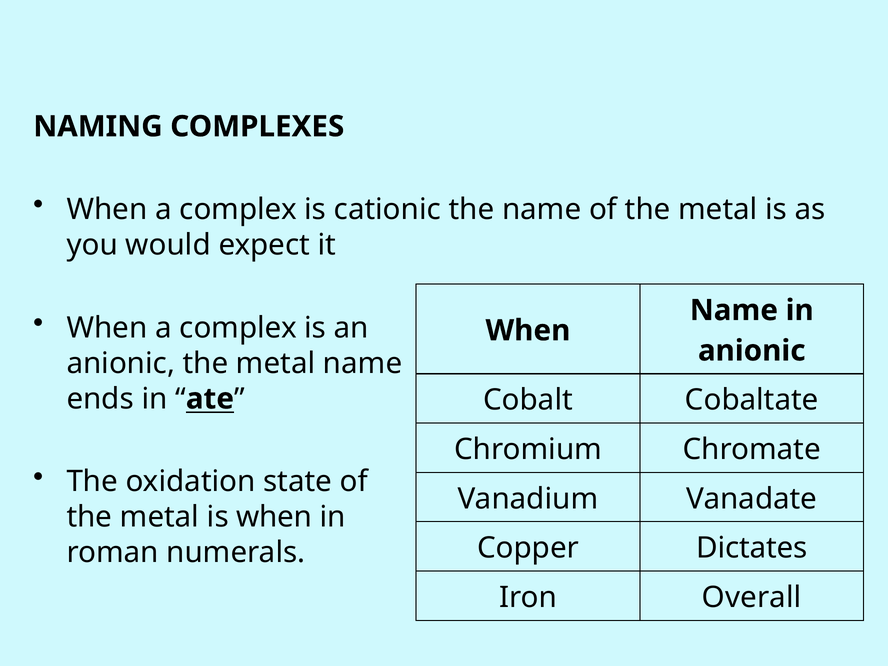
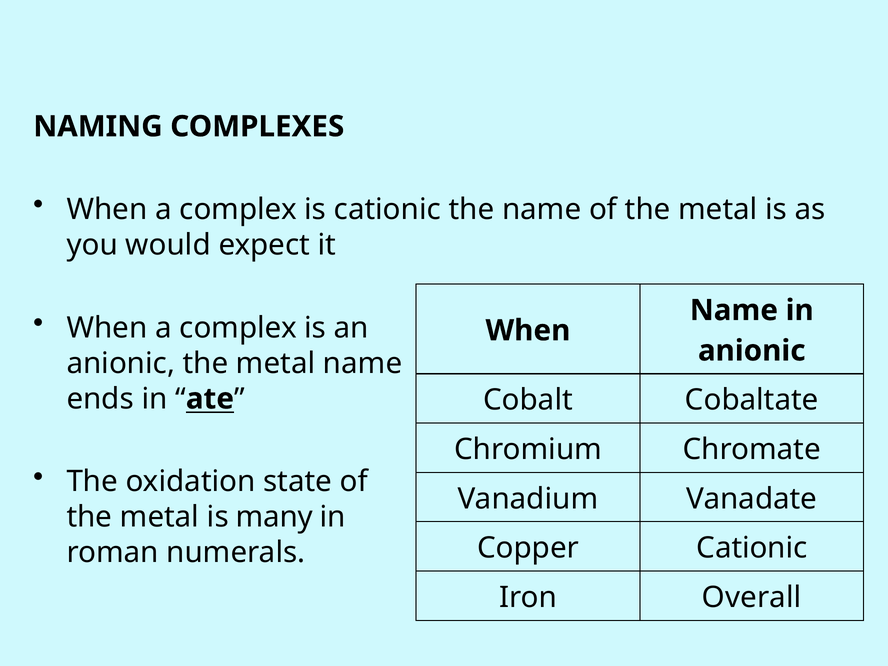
is when: when -> many (274, 517)
Copper Dictates: Dictates -> Cationic (752, 548)
